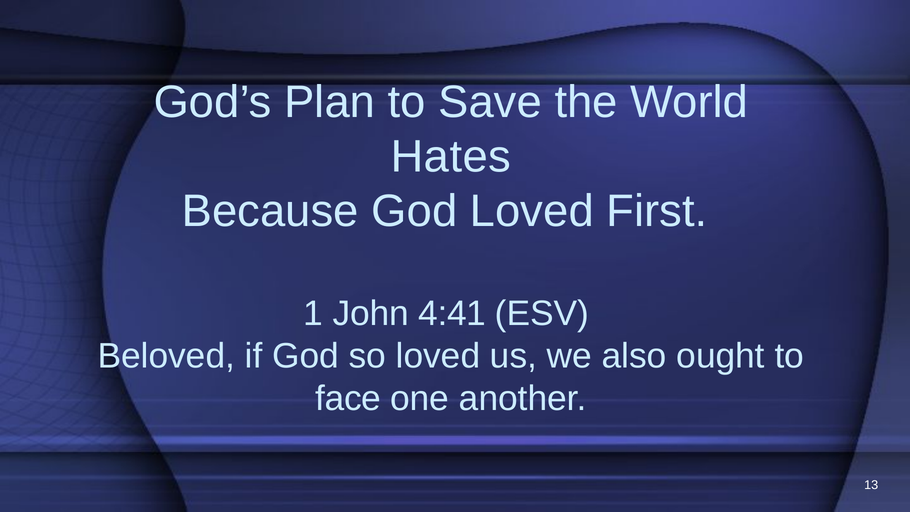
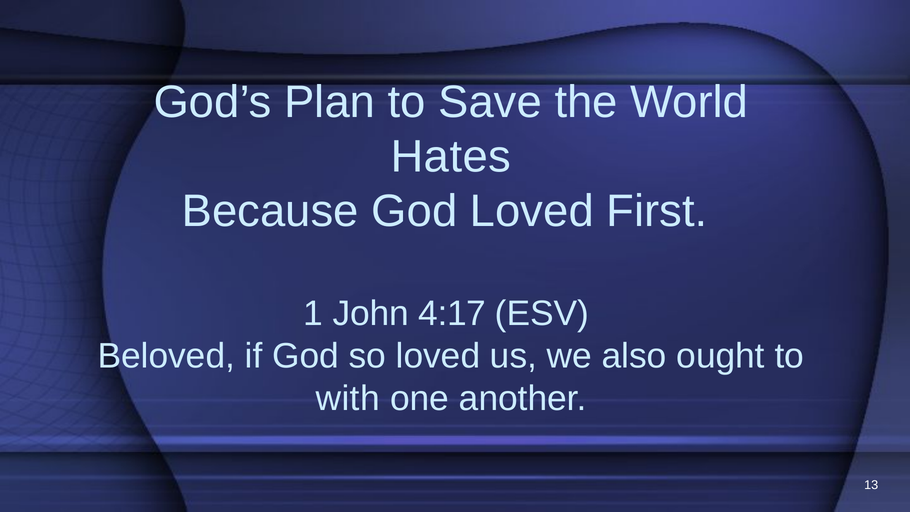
4:41: 4:41 -> 4:17 (452, 314)
face: face -> with (348, 399)
